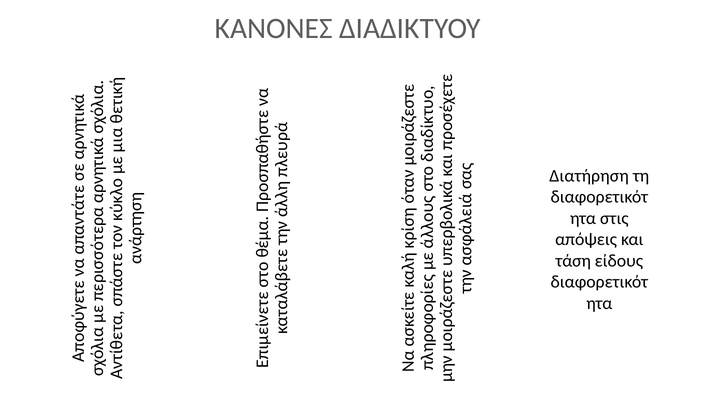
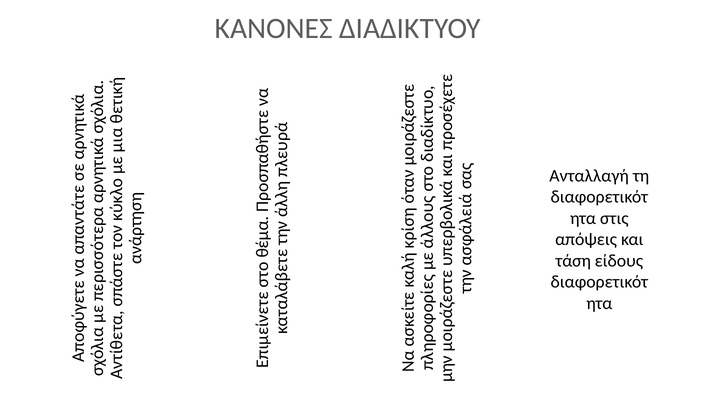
Διατήρηση: Διατήρηση -> Ανταλλαγή (589, 176)
